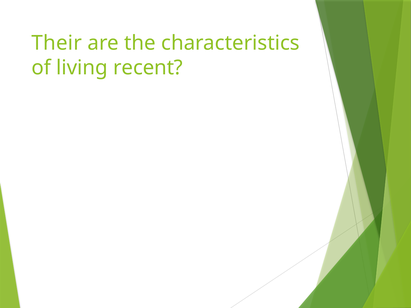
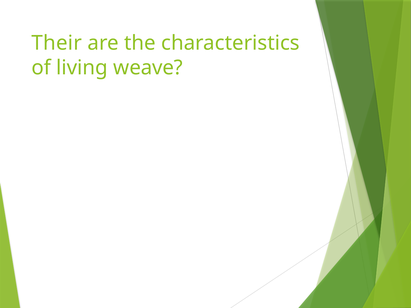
recent: recent -> weave (148, 68)
